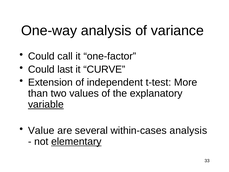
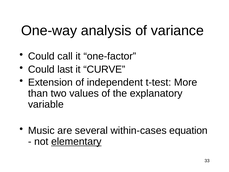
variable underline: present -> none (46, 104)
Value: Value -> Music (41, 130)
within-cases analysis: analysis -> equation (188, 130)
